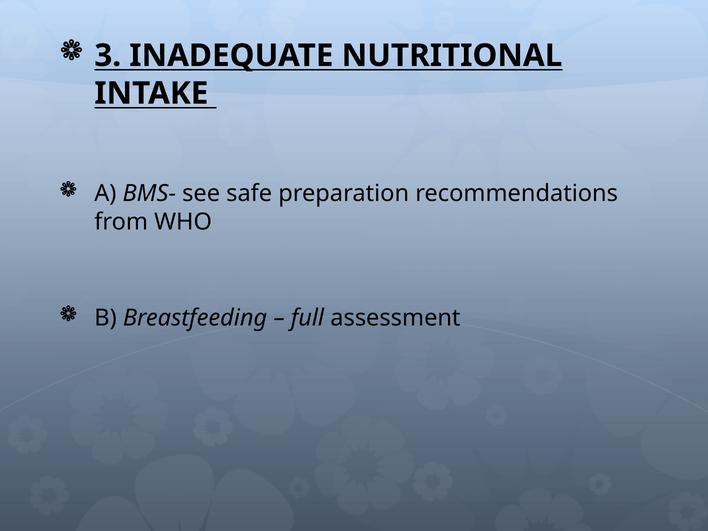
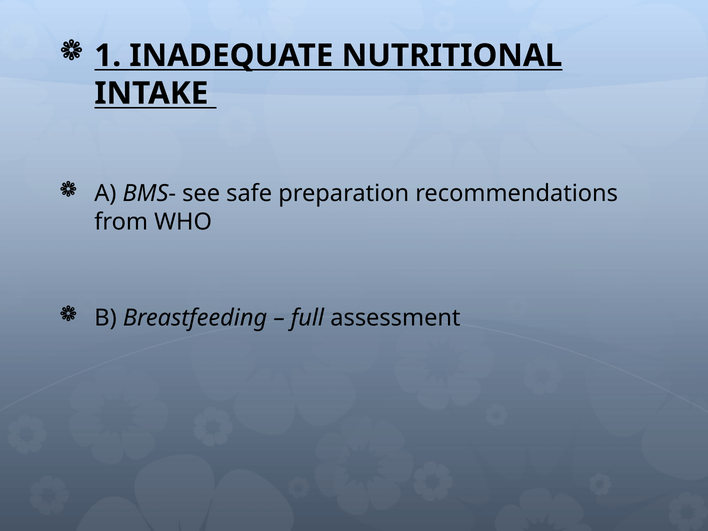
3: 3 -> 1 (108, 56)
